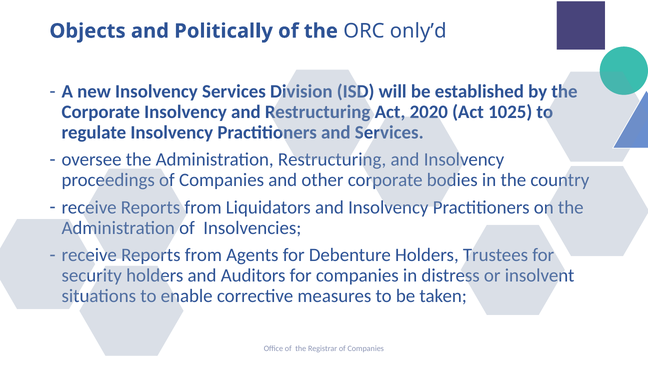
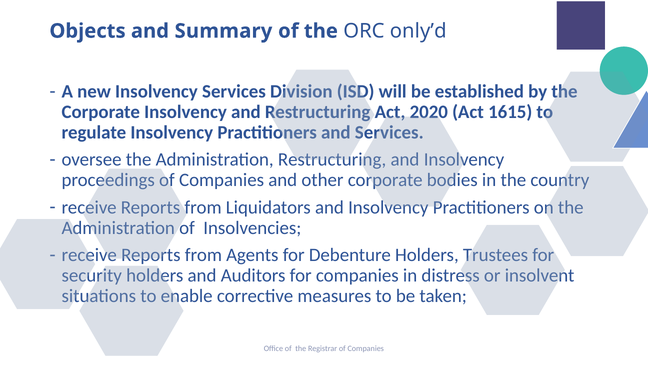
Politically: Politically -> Summary (223, 31)
1025: 1025 -> 1615 (510, 112)
